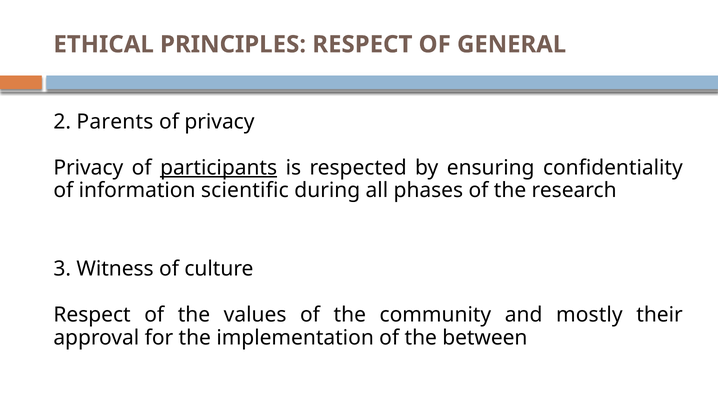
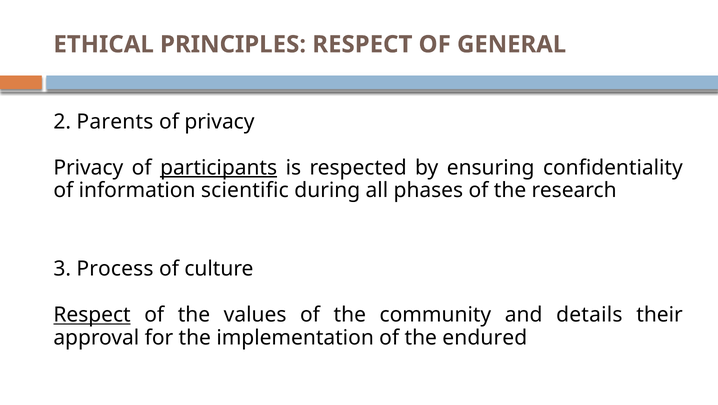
Witness: Witness -> Process (115, 269)
Respect underline: none -> present (92, 315)
mostly: mostly -> details (589, 315)
between: between -> endured (485, 338)
